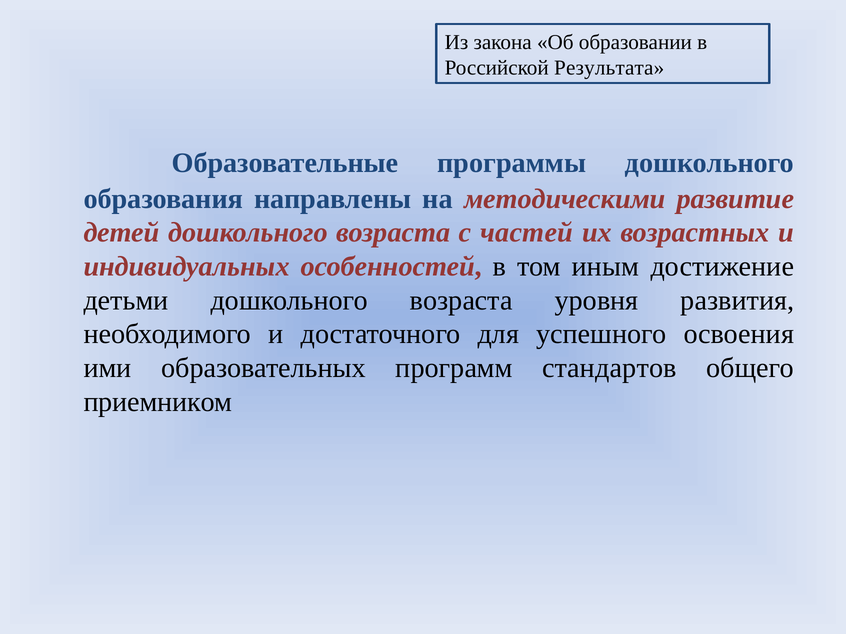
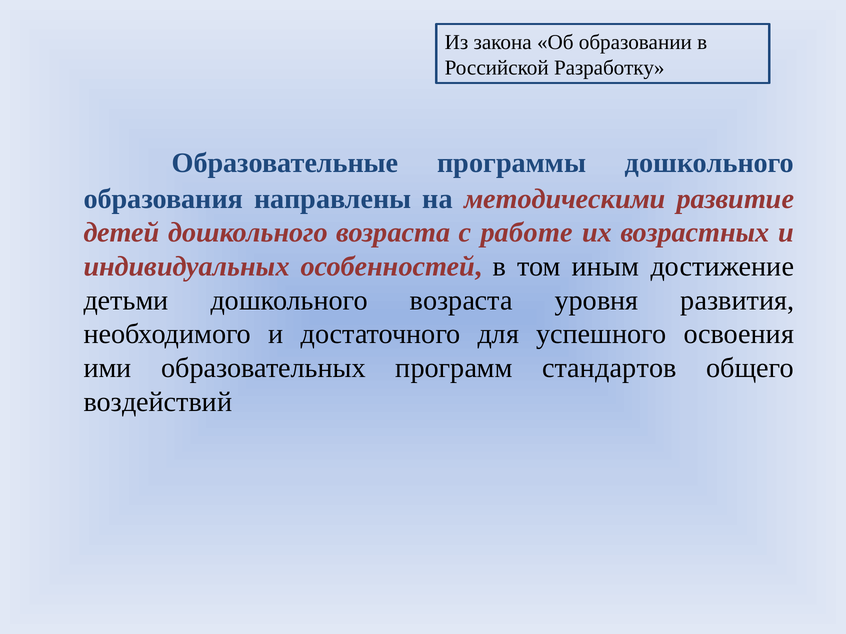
Результата: Результата -> Разработку (609, 68)
частей: частей -> работе (527, 233)
приемником: приемником -> воздействий (158, 402)
